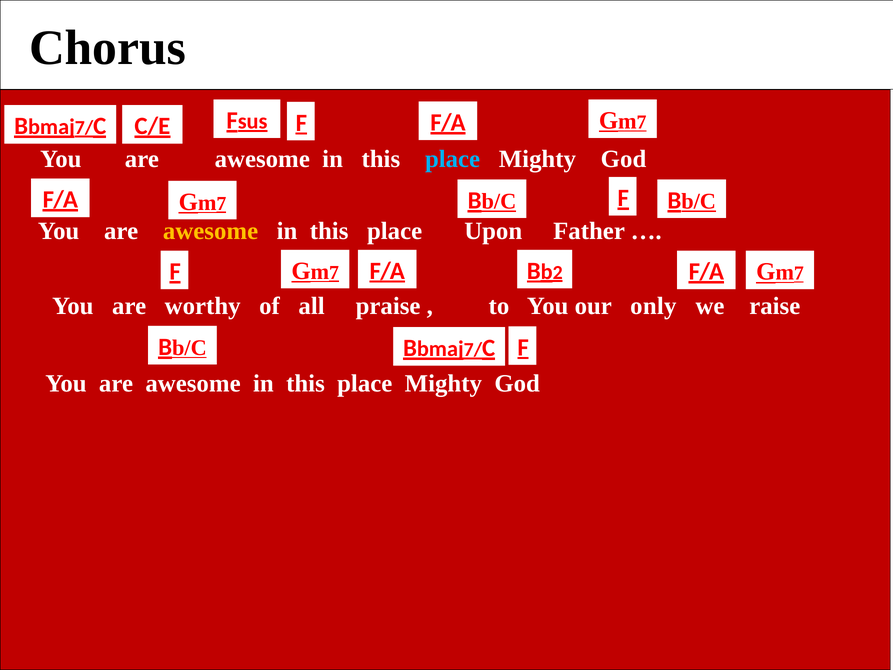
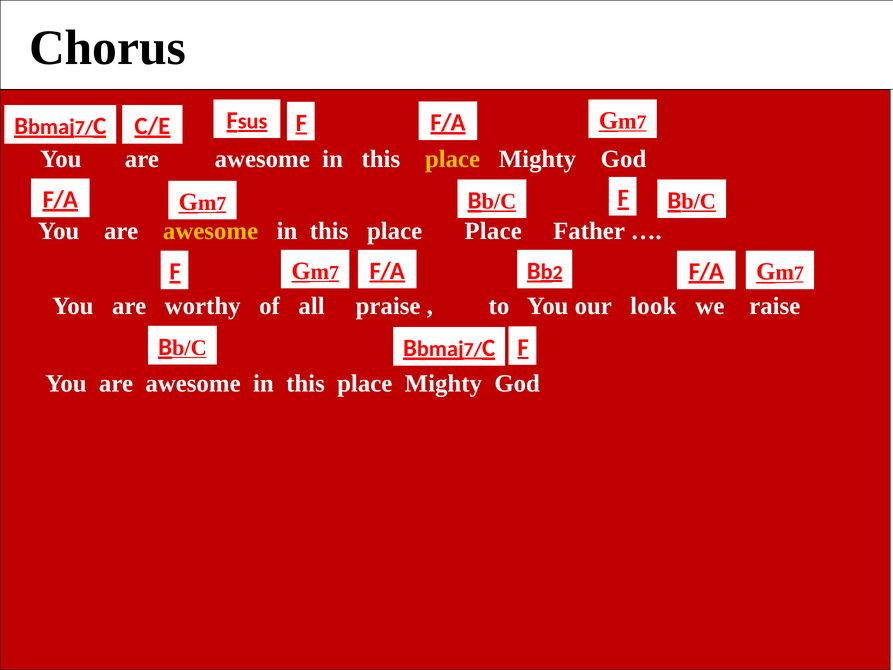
place colour: light blue -> yellow (453, 159)
place Upon: Upon -> Place (493, 231)
only: only -> look (653, 306)
